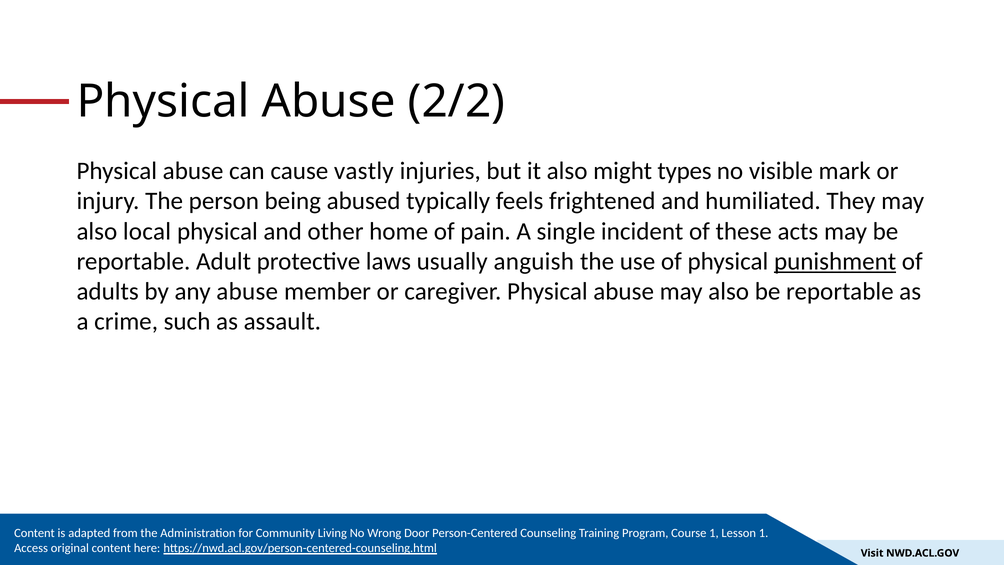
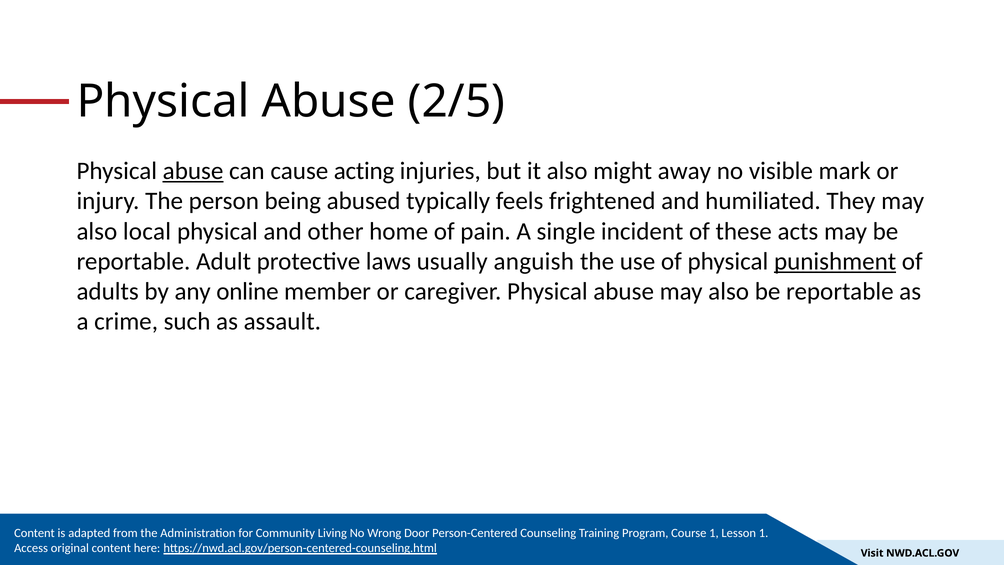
2/2: 2/2 -> 2/5 (456, 101)
abuse underline: none -> present (193, 171)
vastly: vastly -> acting (364, 171)
types: types -> away (684, 171)
any abuse: abuse -> online (247, 291)
